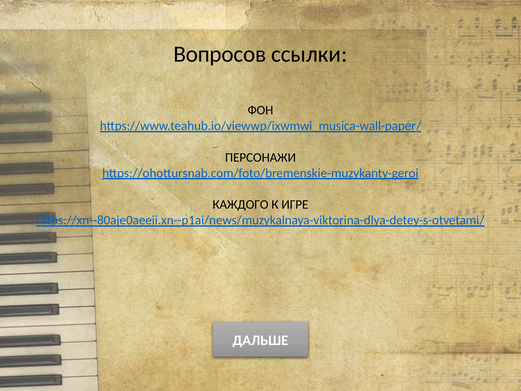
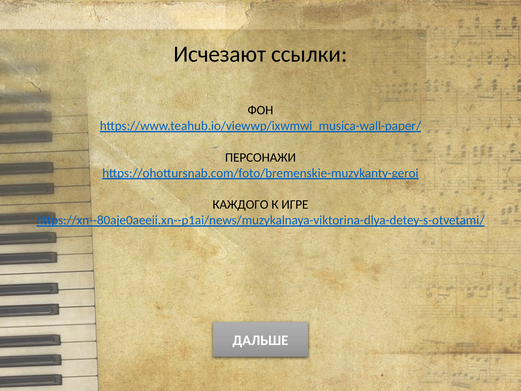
Вопросов: Вопросов -> Исчезают (220, 54)
